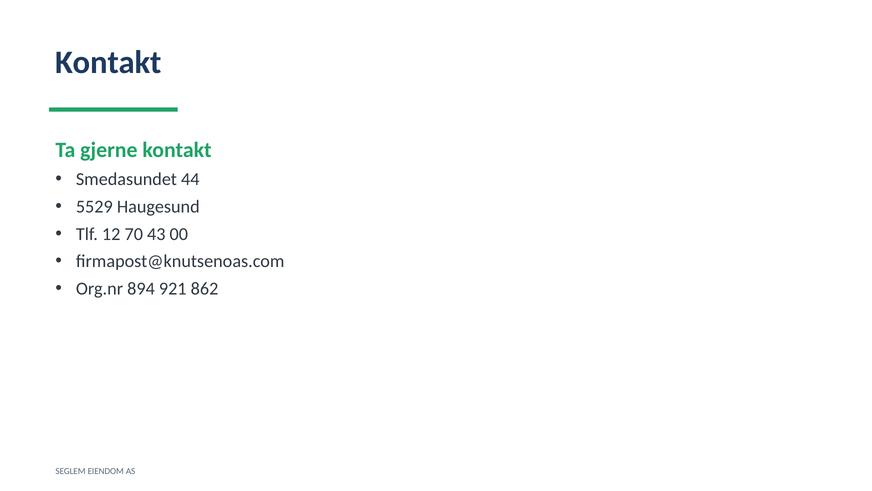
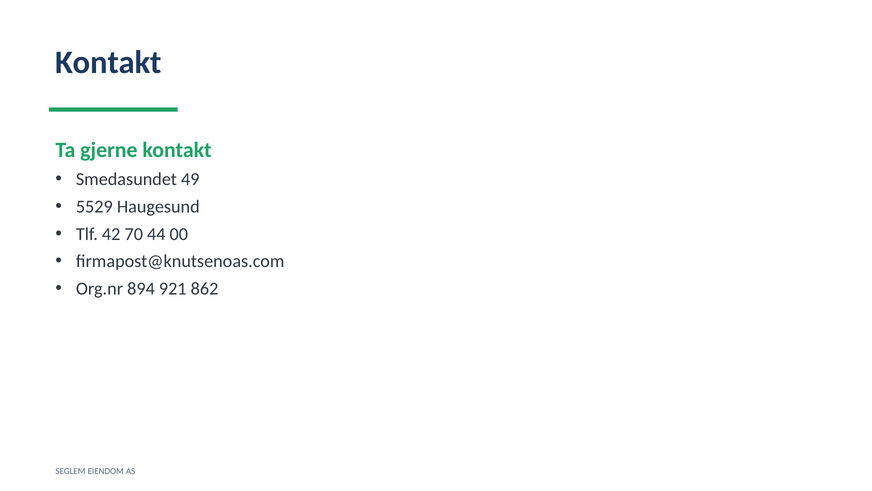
44: 44 -> 49 (190, 179)
12: 12 -> 42 (111, 234)
43: 43 -> 44 (156, 234)
